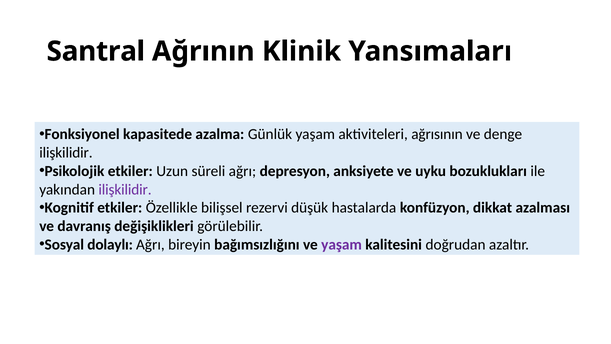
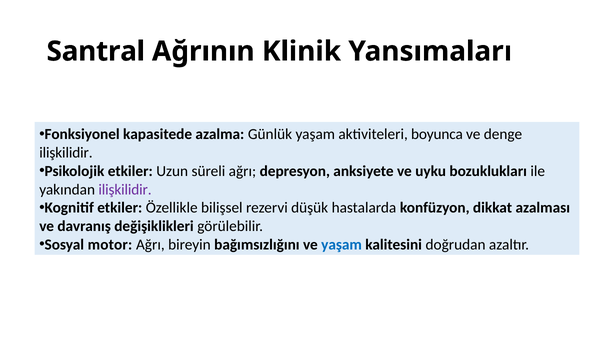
ağrısının: ağrısının -> boyunca (437, 134)
dolaylı: dolaylı -> motor (110, 244)
yaşam colour: purple -> blue (342, 244)
